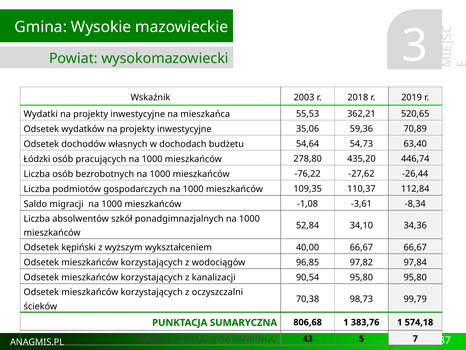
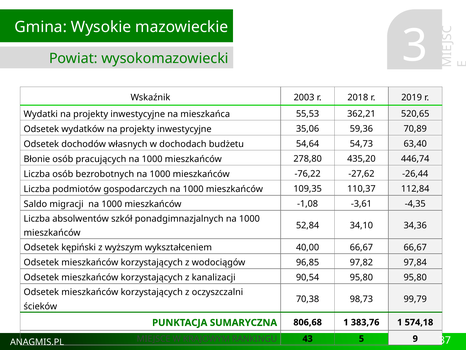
Łódzki: Łódzki -> Błonie (37, 159)
-8,34: -8,34 -> -4,35 (415, 204)
7: 7 -> 9 (415, 338)
